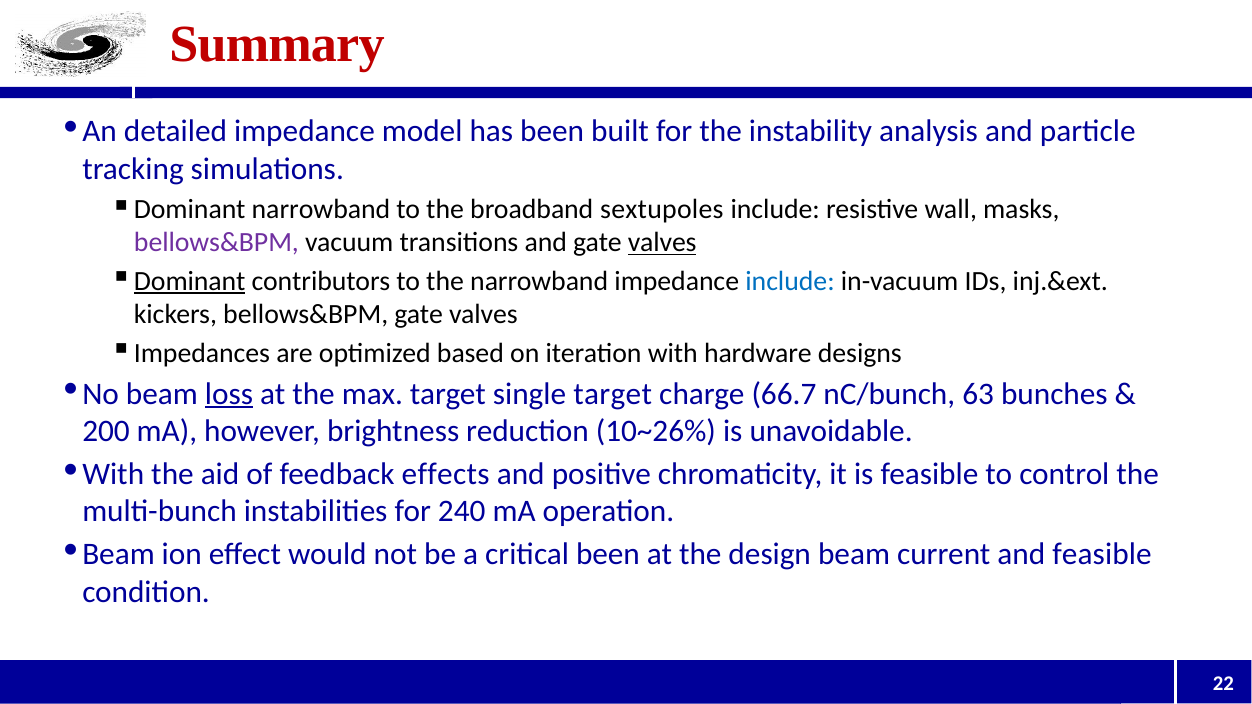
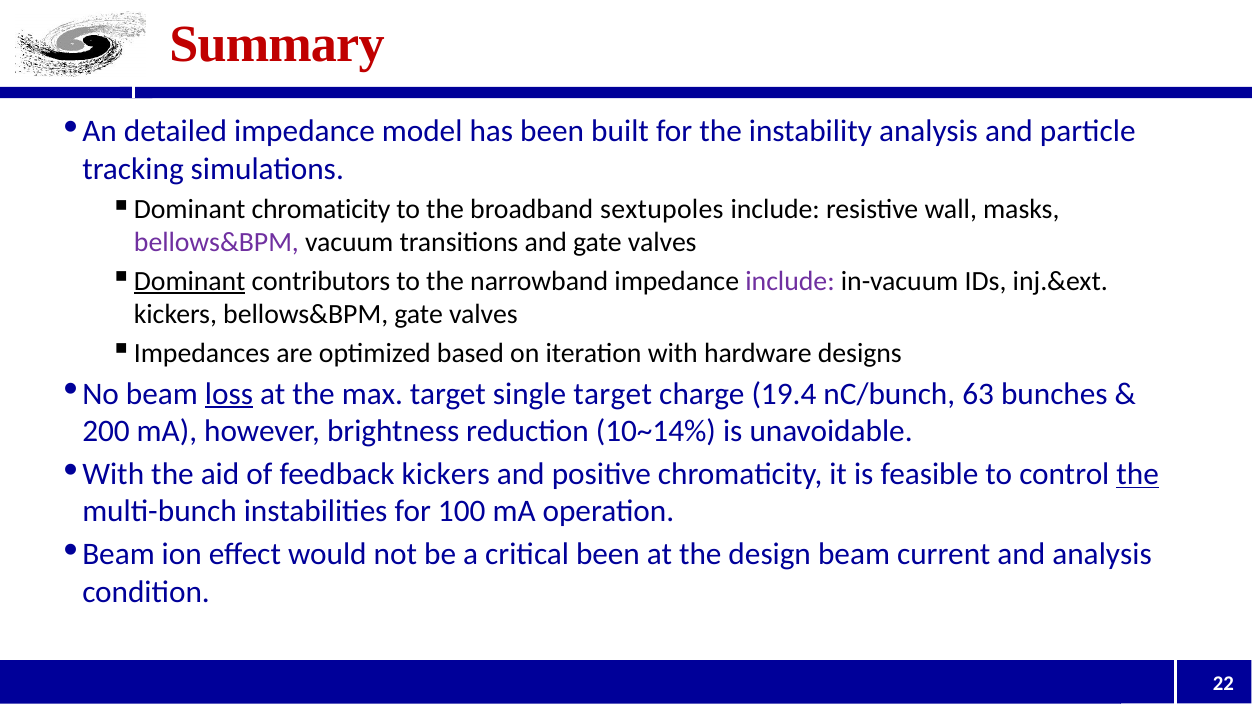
Dominant narrowband: narrowband -> chromaticity (321, 209)
valves underline: present -> none (662, 243)
include colour: blue -> purple (790, 281)
66.7: 66.7 -> 19.4 (784, 394)
10~26%: 10~26% -> 10~14% (656, 431)
feedback effects: effects -> kickers (446, 474)
the underline: none -> present (1138, 474)
240: 240 -> 100 (462, 512)
and feasible: feasible -> analysis (1102, 555)
